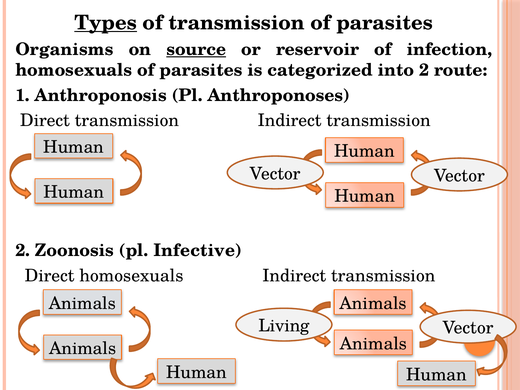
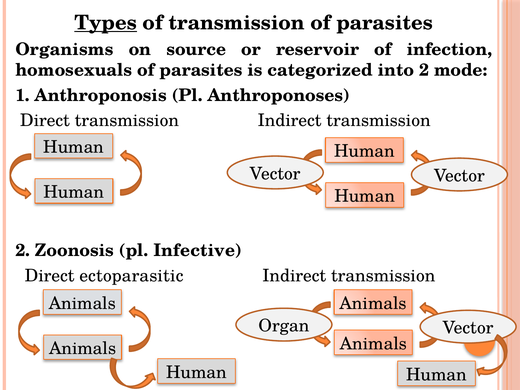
source underline: present -> none (196, 49)
route: route -> mode (461, 70)
Direct homosexuals: homosexuals -> ectoparasitic (131, 276)
Living: Living -> Organ (284, 326)
